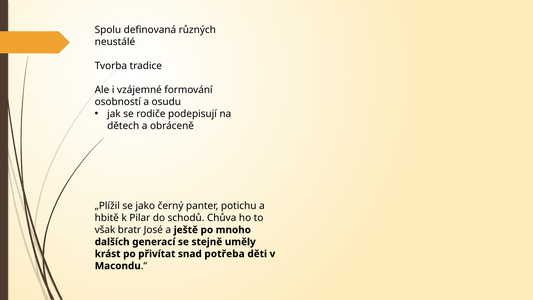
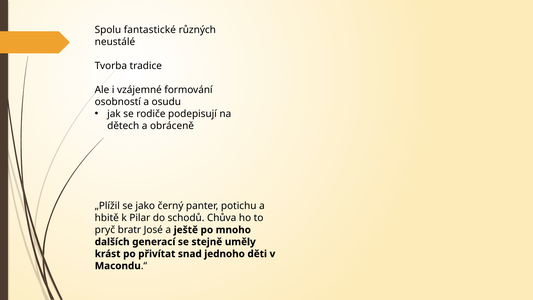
definovaná: definovaná -> fantastické (150, 30)
však: však -> pryč (105, 230)
potřeba: potřeba -> jednoho (225, 254)
